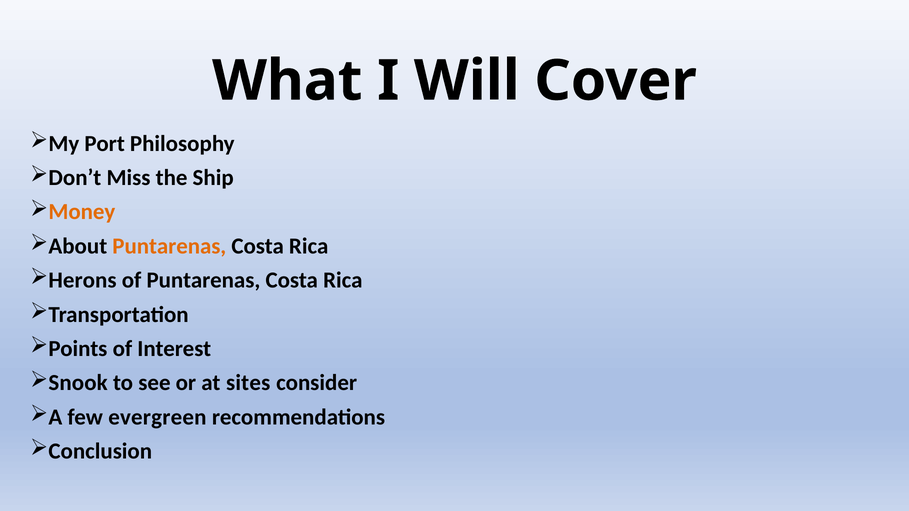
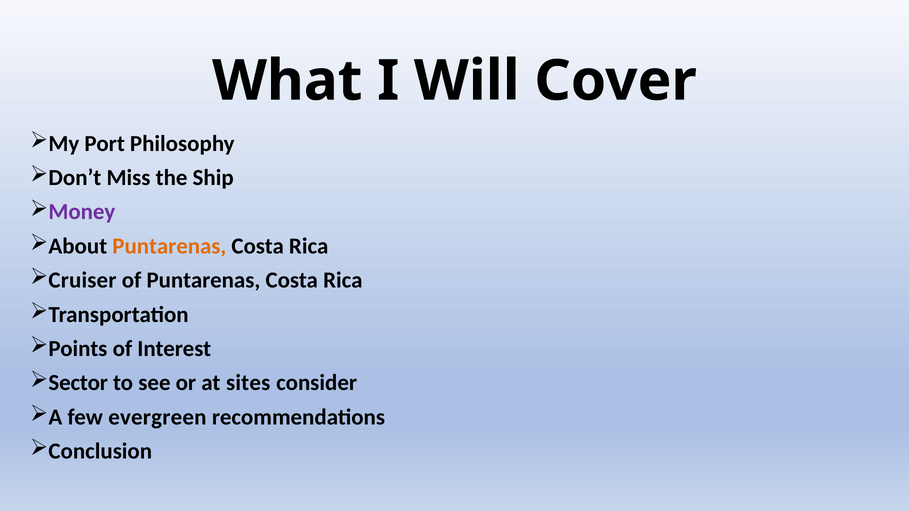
Money colour: orange -> purple (82, 212)
Herons: Herons -> Cruiser (82, 280)
Snook: Snook -> Sector (78, 383)
